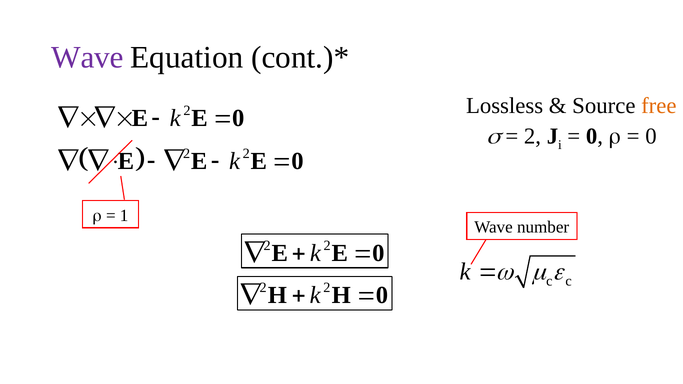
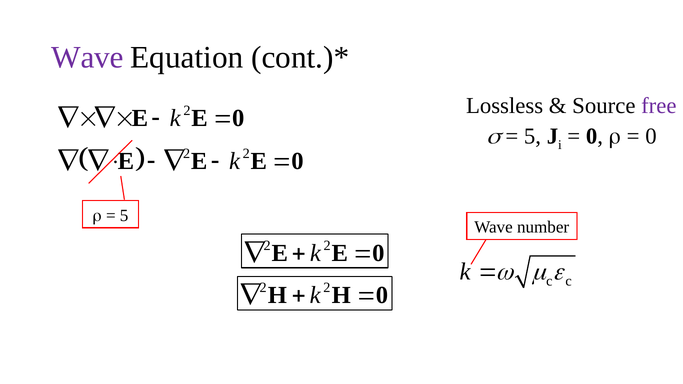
free colour: orange -> purple (659, 106)
2: 2 -> 5 (532, 136)
1: 1 -> 5 (124, 215)
